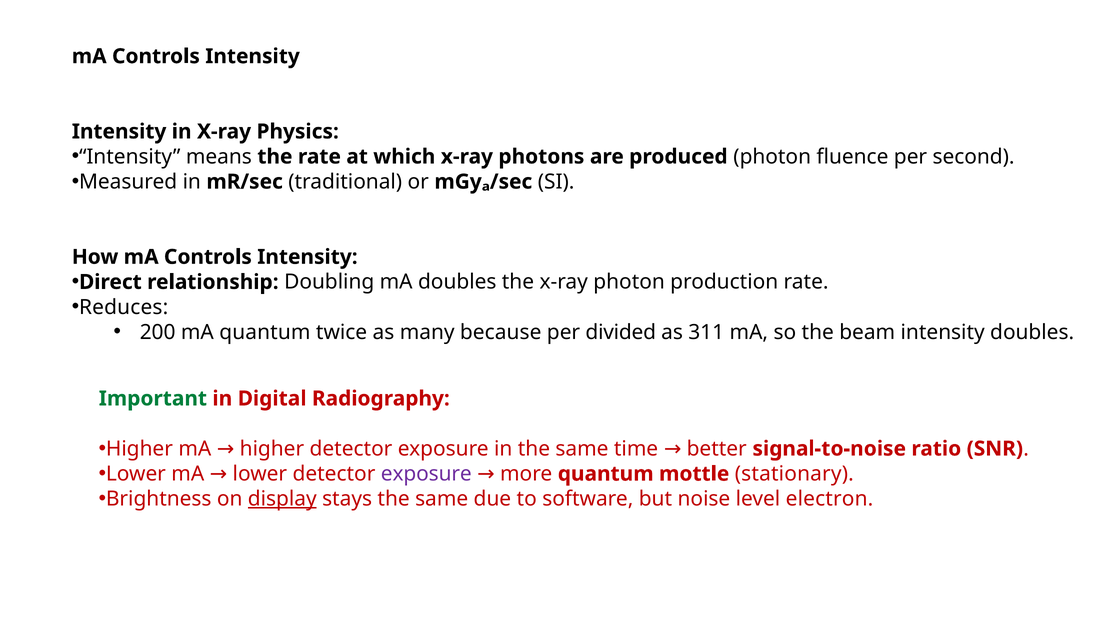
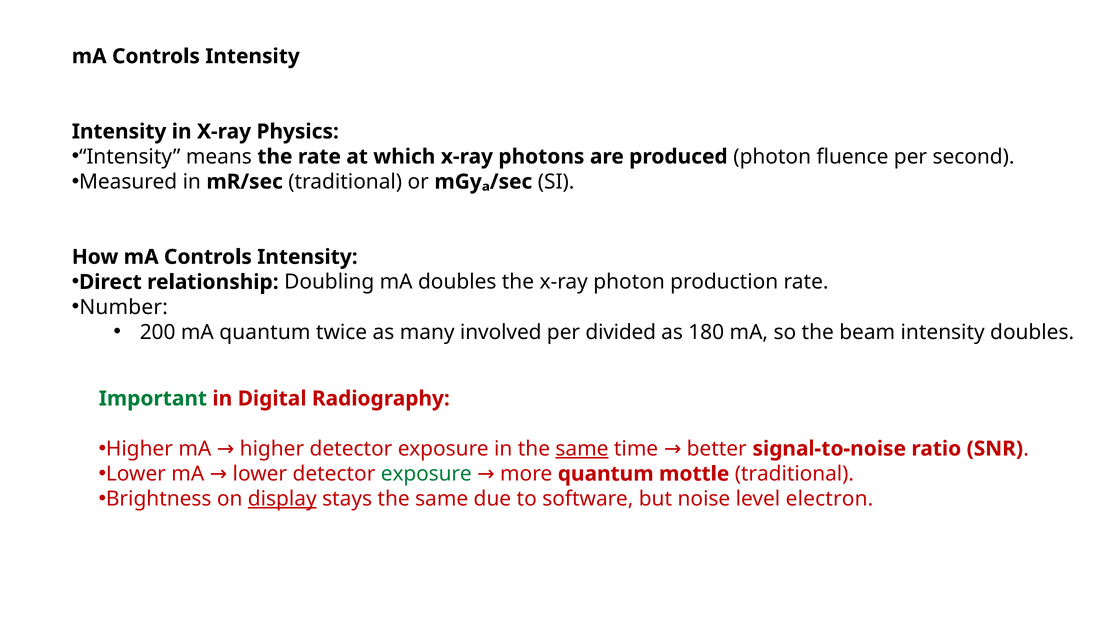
Reduces: Reduces -> Number (124, 307)
because: because -> involved (501, 332)
311: 311 -> 180 (706, 332)
same underline: none -> present (582, 449)
exposure colour: purple -> green (426, 474)
mottle stationary: stationary -> traditional (794, 474)
